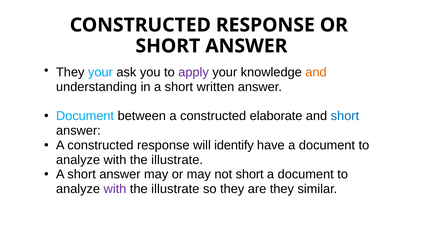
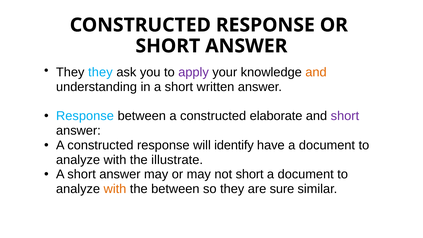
They your: your -> they (100, 72)
Document: Document -> Response (85, 116)
short colour: blue -> purple (345, 116)
with colour: purple -> orange (115, 189)
illustrate: illustrate -> between (175, 189)
are they: they -> sure (282, 189)
